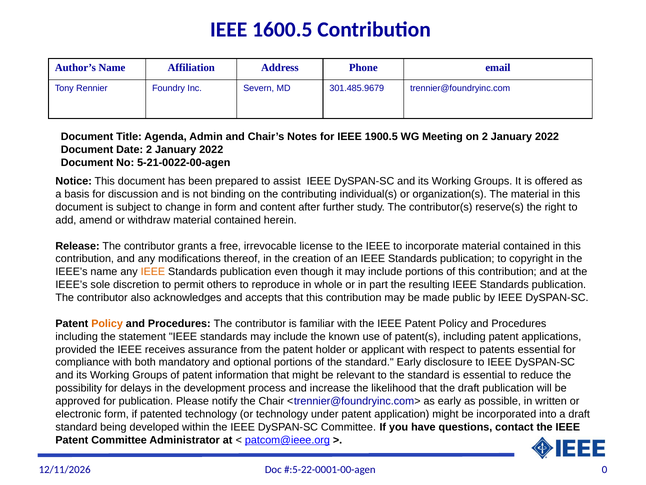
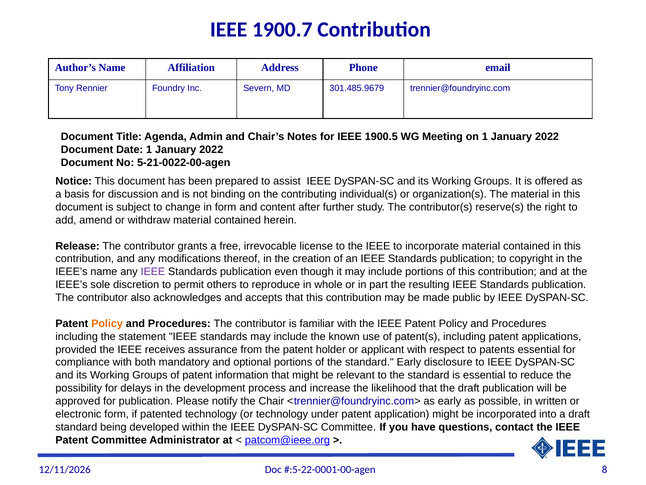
1600.5: 1600.5 -> 1900.7 (282, 29)
on 2: 2 -> 1 (485, 137)
Date 2: 2 -> 1 (149, 150)
IEEE colour: orange -> purple (153, 272)
0: 0 -> 8 (605, 469)
